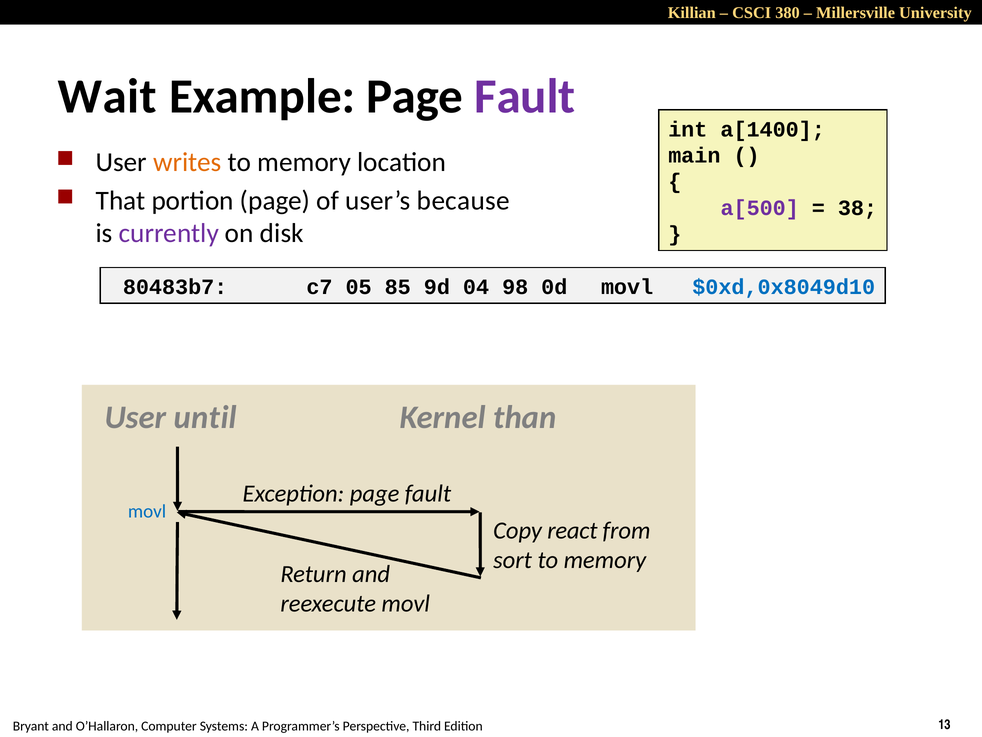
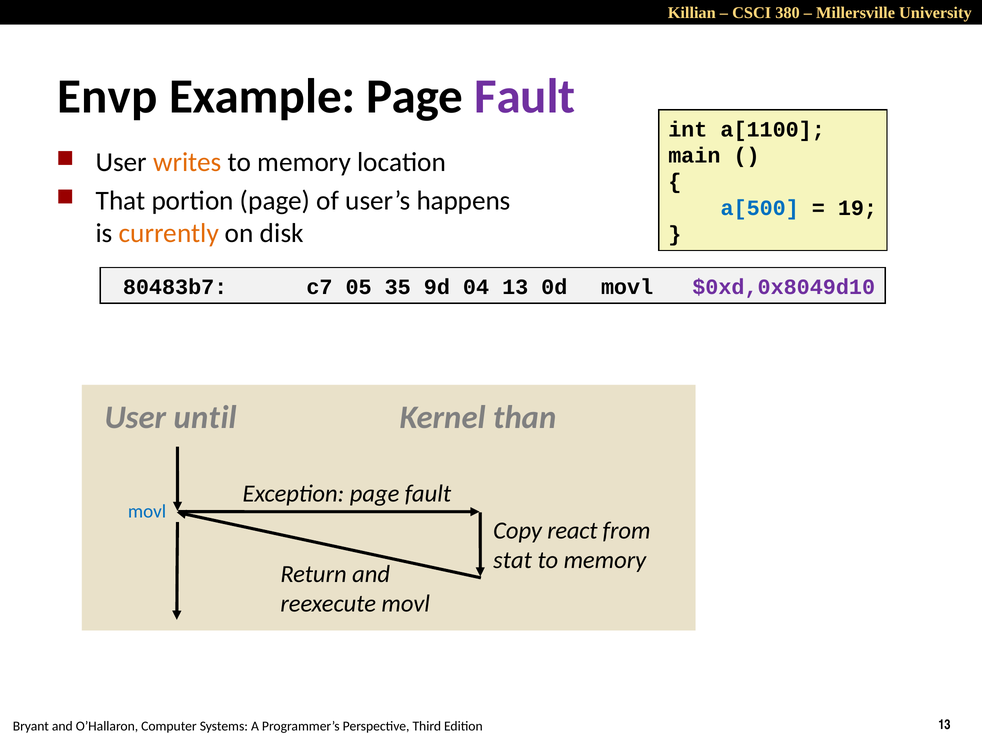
Wait: Wait -> Envp (107, 96)
a[1400: a[1400 -> a[1100 (773, 129)
because: because -> happens (464, 200)
a[500 colour: purple -> blue (760, 208)
38: 38 -> 19 (858, 208)
currently colour: purple -> orange (169, 233)
85: 85 -> 35 (398, 287)
04 98: 98 -> 13 (515, 287)
$0xd,0x8049d10 colour: blue -> purple (784, 287)
sort: sort -> stat (513, 560)
